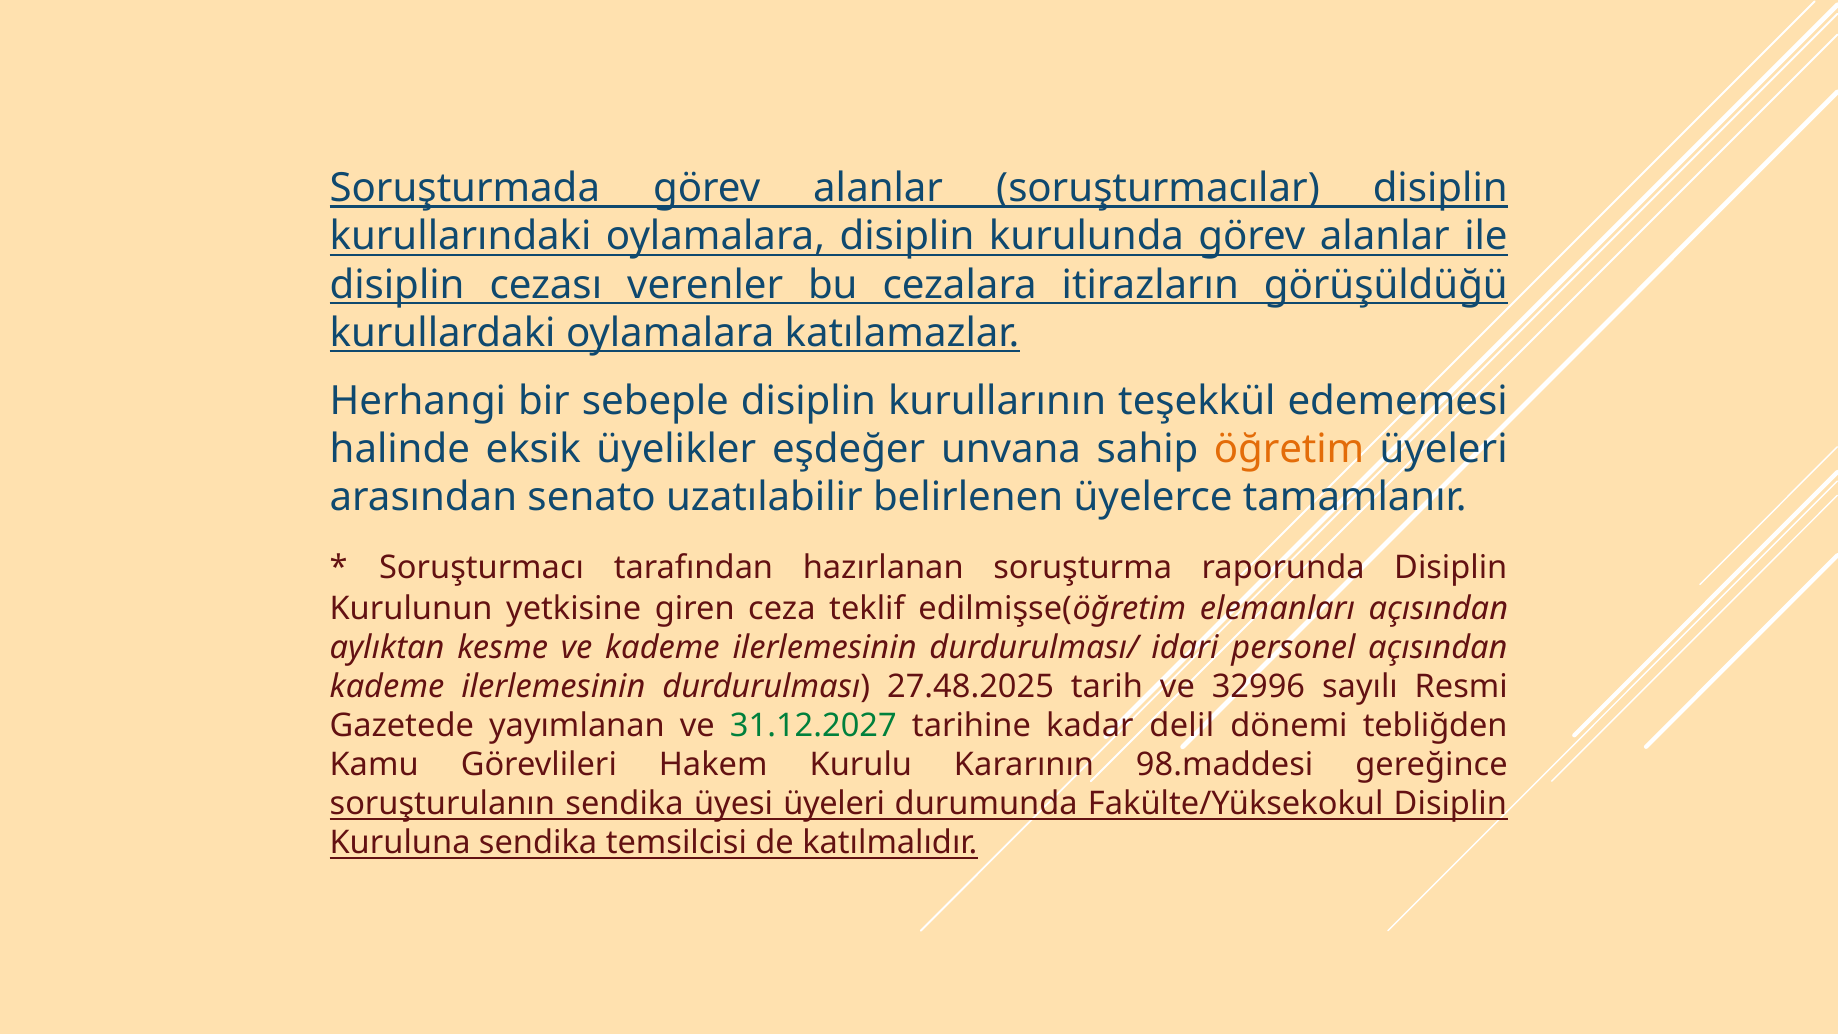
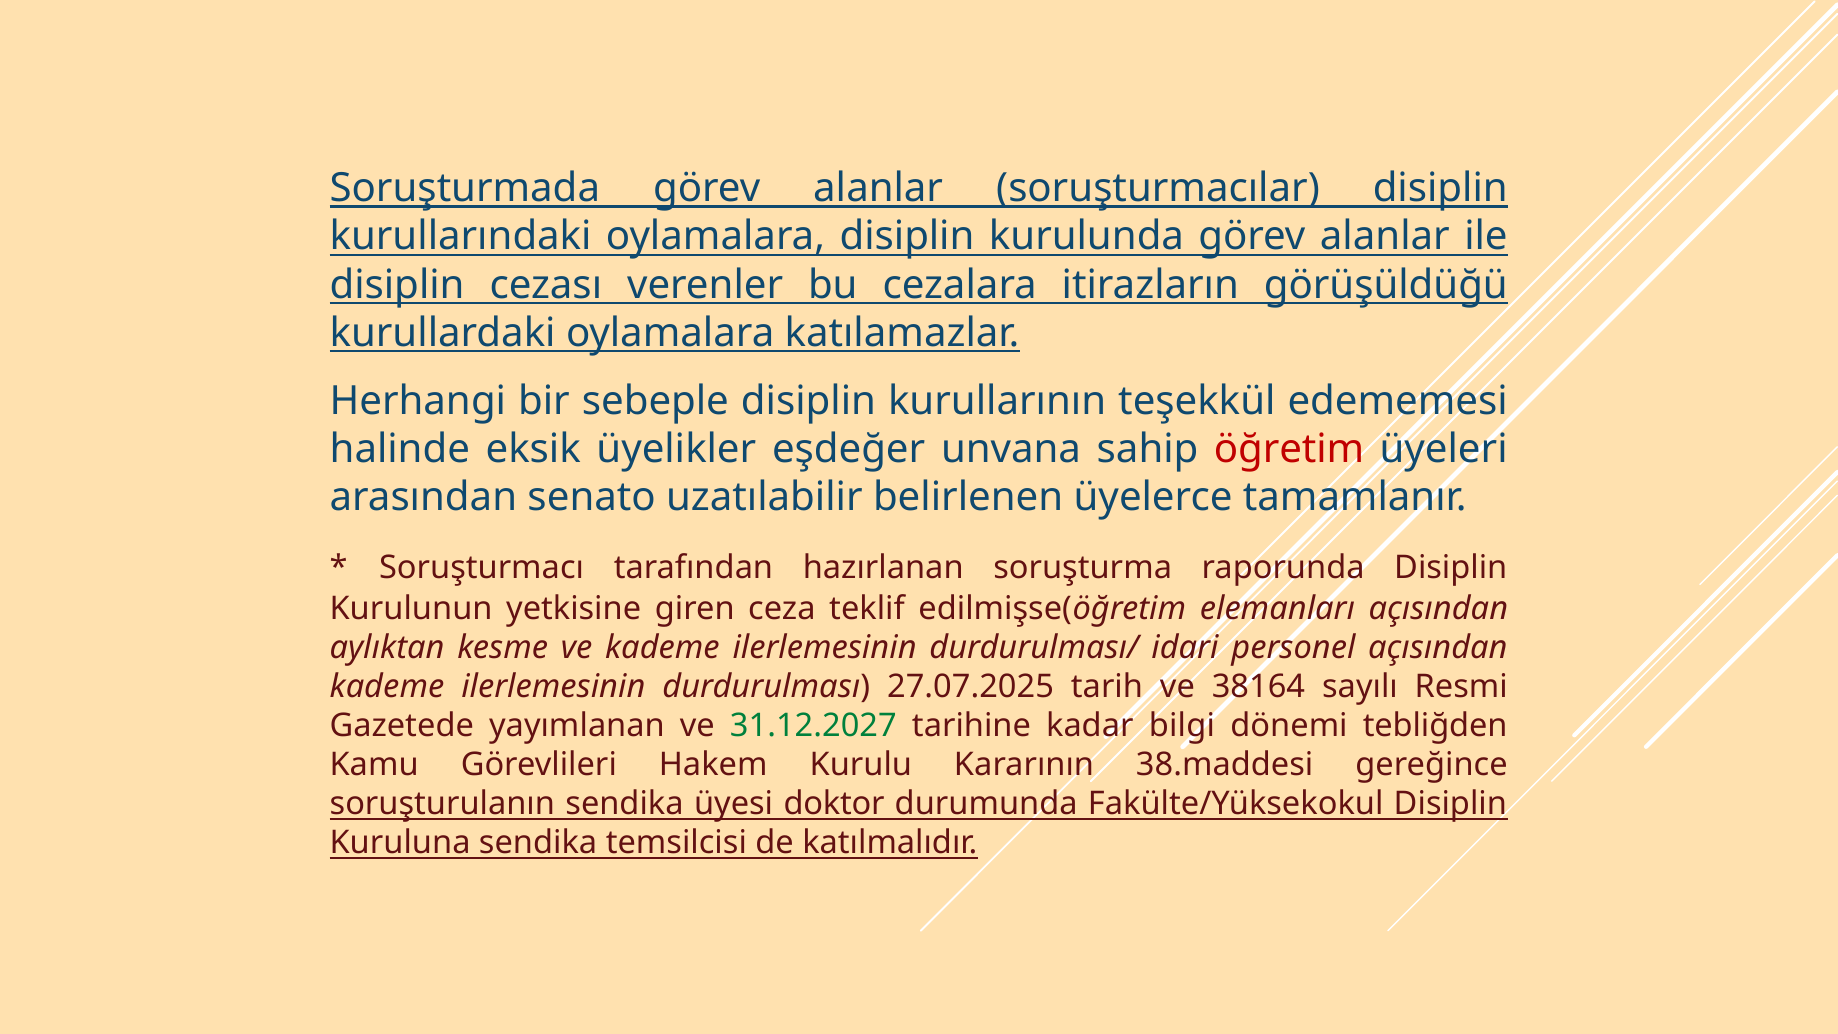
öğretim colour: orange -> red (1289, 449)
27.48.2025: 27.48.2025 -> 27.07.2025 (971, 686)
32996: 32996 -> 38164 (1258, 686)
delil: delil -> bilgi (1182, 726)
98.maddesi: 98.maddesi -> 38.maddesi (1225, 765)
üyesi üyeleri: üyeleri -> doktor (834, 804)
